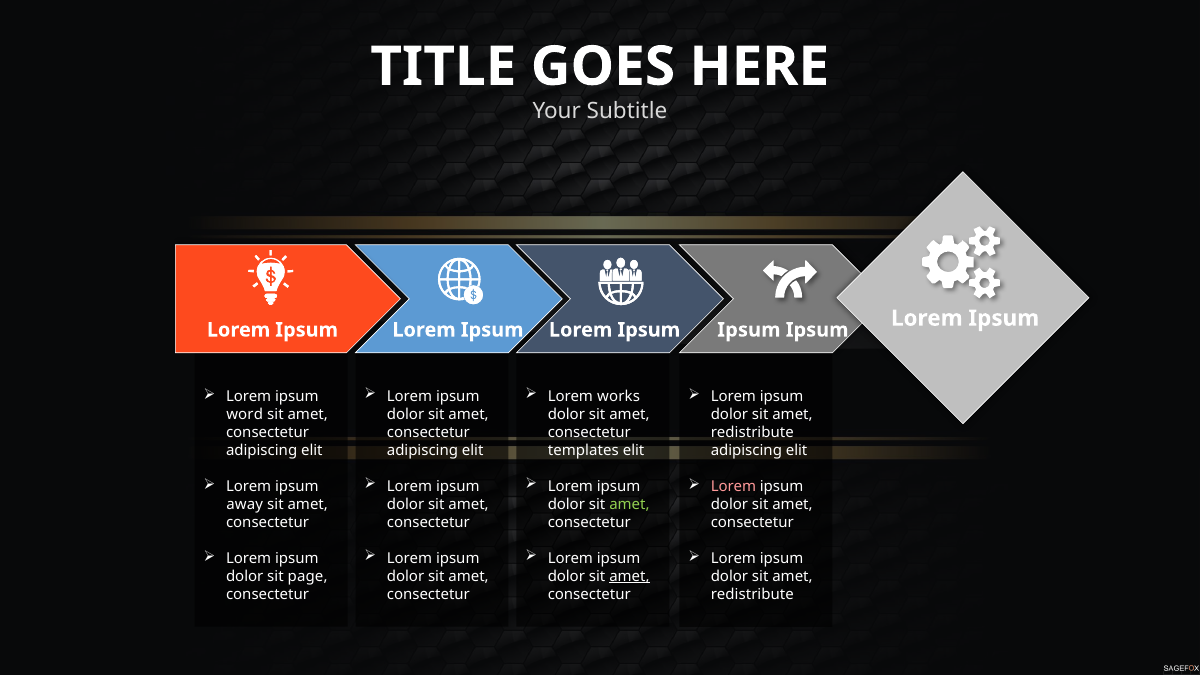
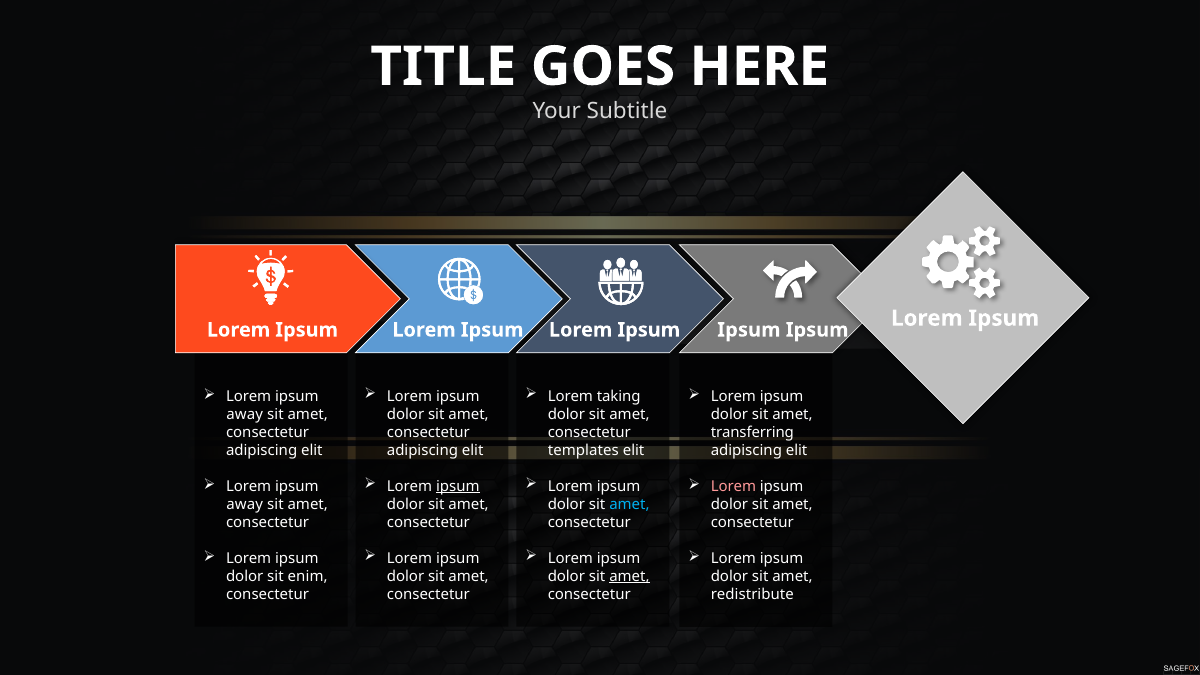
works: works -> taking (619, 396)
word: word -> away (245, 415)
redistribute: redistribute -> transferring (752, 433)
ipsum underline: none -> present (458, 486)
amet colour: light green -> light blue (629, 504)
page: page -> enim (308, 577)
